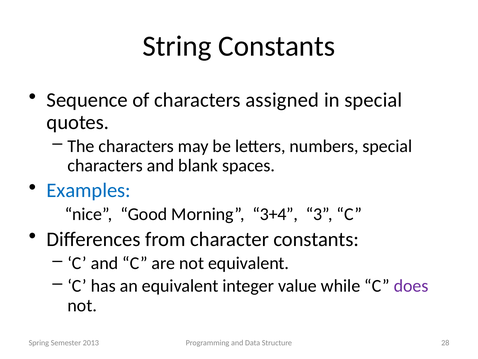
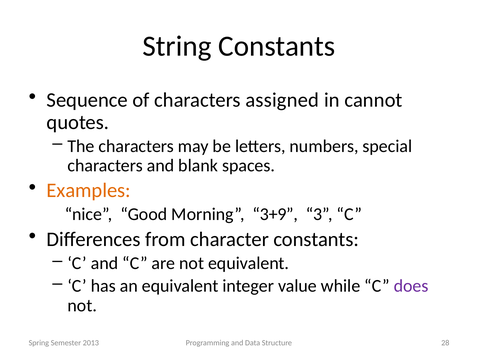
in special: special -> cannot (373, 100)
Examples colour: blue -> orange (89, 190)
3+4: 3+4 -> 3+9 (275, 214)
